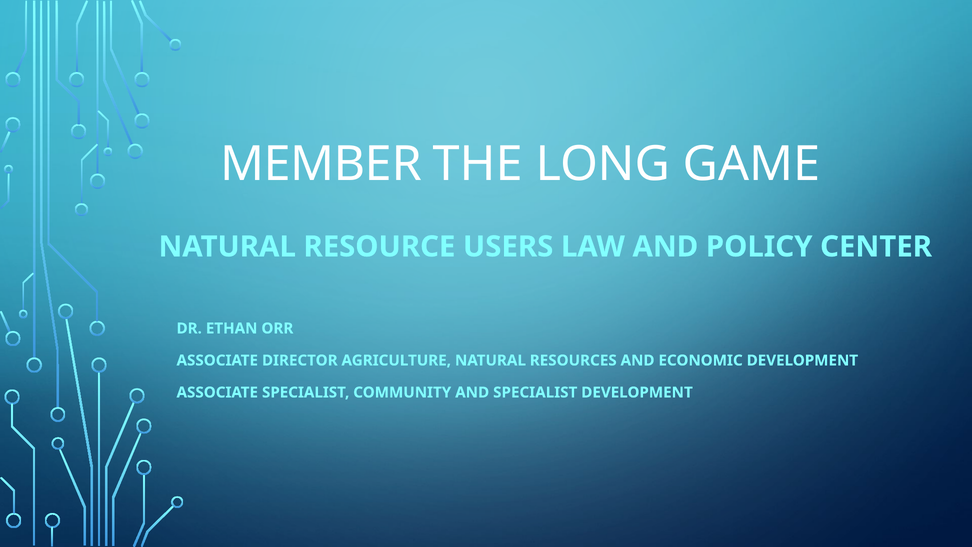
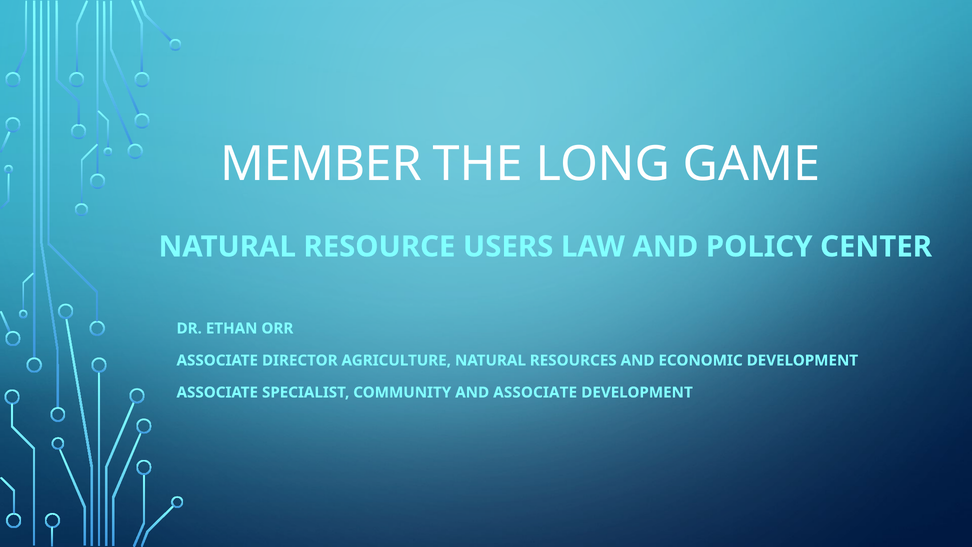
AND SPECIALIST: SPECIALIST -> ASSOCIATE (535, 392)
